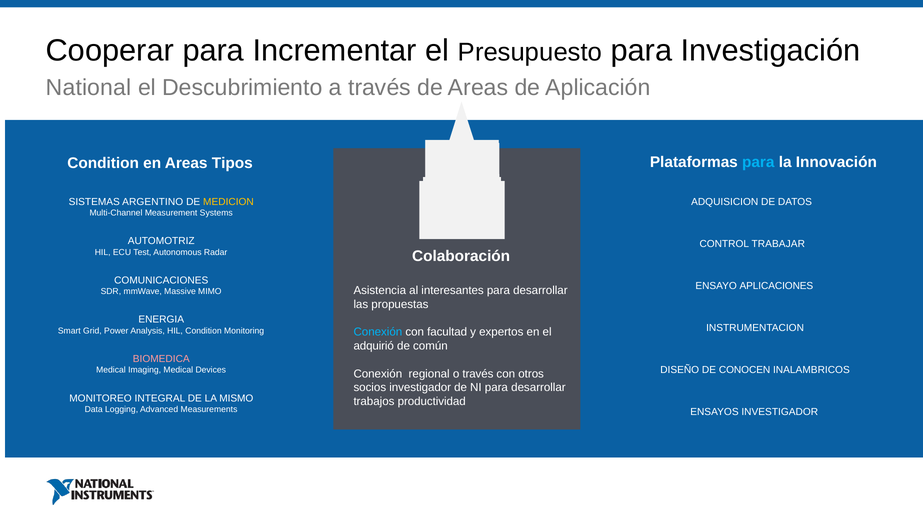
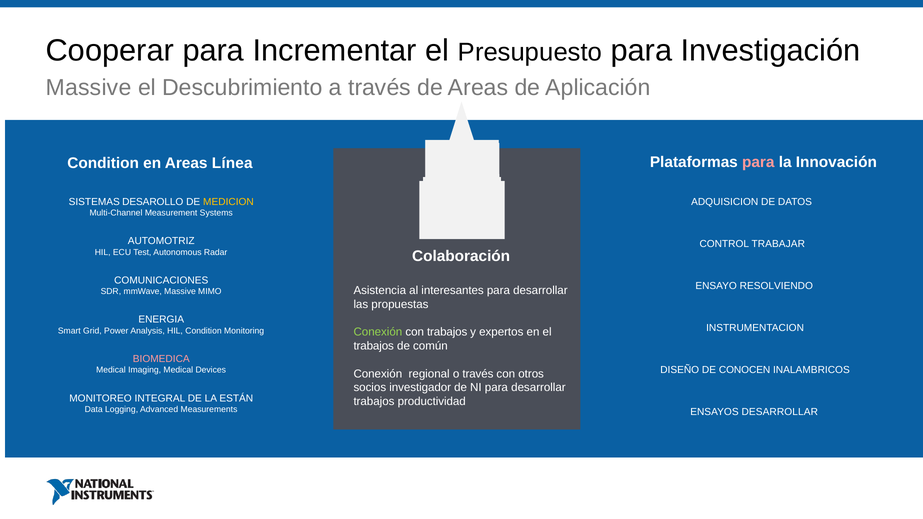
National: National -> Massive (89, 88)
para colour: light blue -> pink (758, 162)
Tipos: Tipos -> Línea (232, 163)
ARGENTINO: ARGENTINO -> DESAROLLO (153, 202)
APLICACIONES: APLICACIONES -> RESOLVIENDO (776, 286)
Conexión colour: light blue -> light green (378, 332)
con facultad: facultad -> trabajos (447, 332)
adquirió: adquirió -> trabajos (374, 346)
MISMO: MISMO -> ESTÁN (236, 398)
ENSAYOS INVESTIGADOR: INVESTIGADOR -> DESARROLLAR (780, 412)
